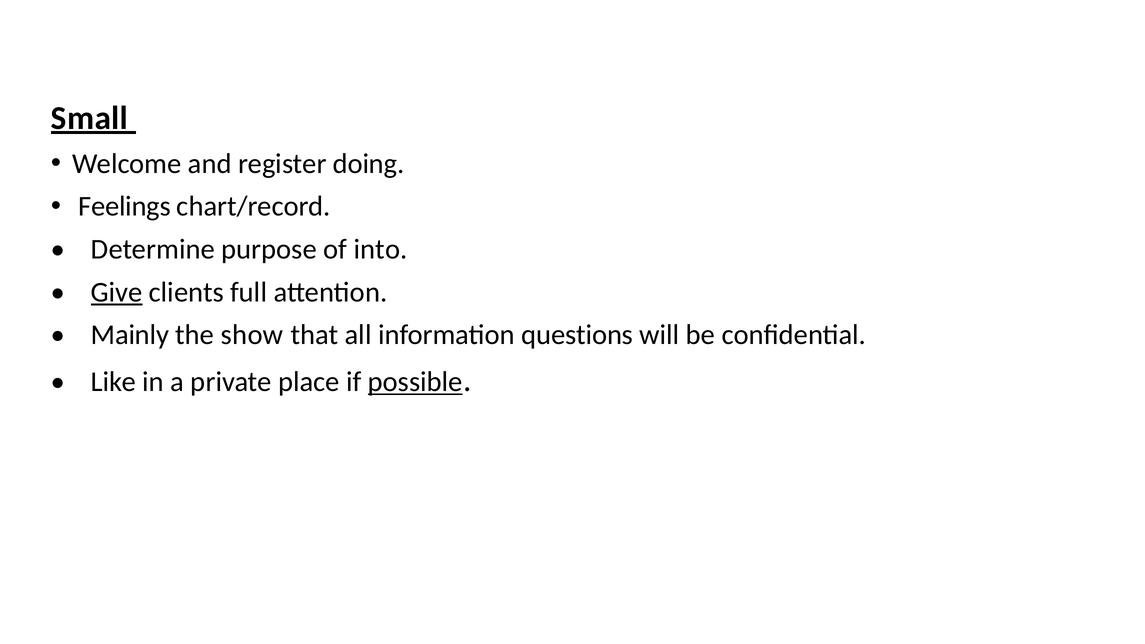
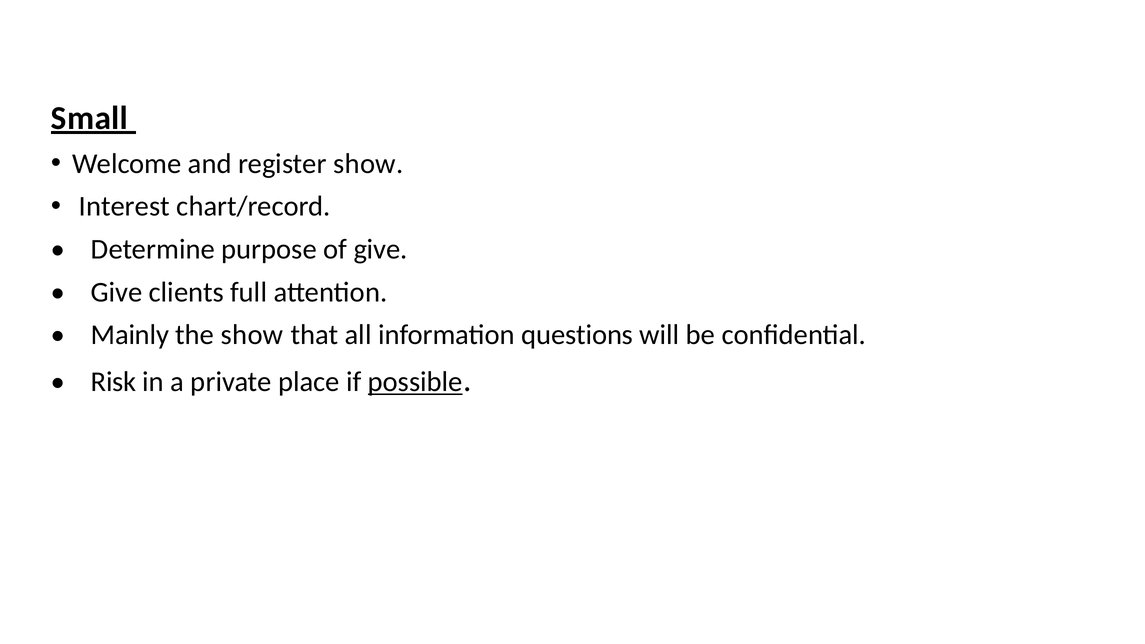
register doing: doing -> show (368, 164)
Feelings: Feelings -> Interest (124, 207)
of into: into -> give (381, 249)
Give underline: present -> none (117, 292)
Like: Like -> Risk (114, 382)
